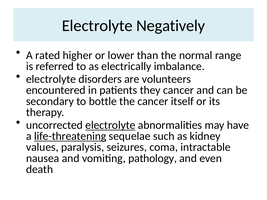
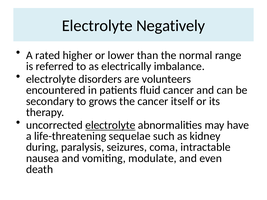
they: they -> fluid (150, 90)
bottle: bottle -> grows (103, 101)
life-threatening underline: present -> none (70, 136)
values: values -> during (42, 147)
pathology: pathology -> modulate (153, 158)
